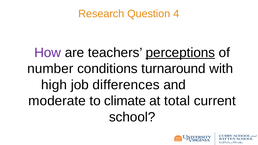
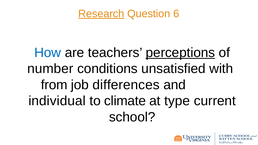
Research underline: none -> present (101, 14)
4: 4 -> 6 (176, 14)
How colour: purple -> blue (48, 53)
turnaround: turnaround -> unsatisfied (173, 69)
high: high -> from (54, 85)
moderate: moderate -> individual (57, 101)
total: total -> type (177, 101)
